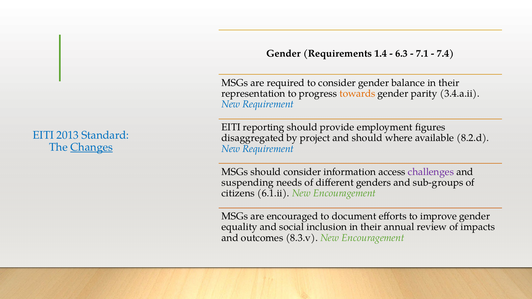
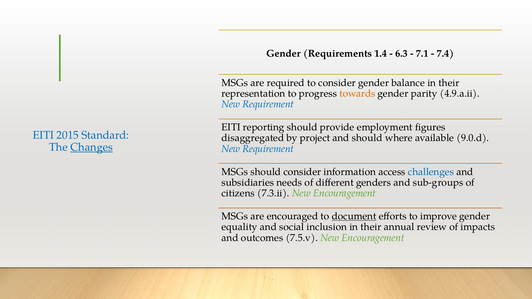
3.4.a.ii: 3.4.a.ii -> 4.9.a.ii (460, 94)
2013: 2013 -> 2015 (68, 135)
8.2.d: 8.2.d -> 9.0.d (473, 138)
challenges colour: purple -> blue (431, 172)
suspending: suspending -> subsidiaries (248, 183)
6.1.ii: 6.1.ii -> 7.3.ii (273, 193)
document underline: none -> present (354, 216)
8.3.v: 8.3.v -> 7.5.v (302, 238)
